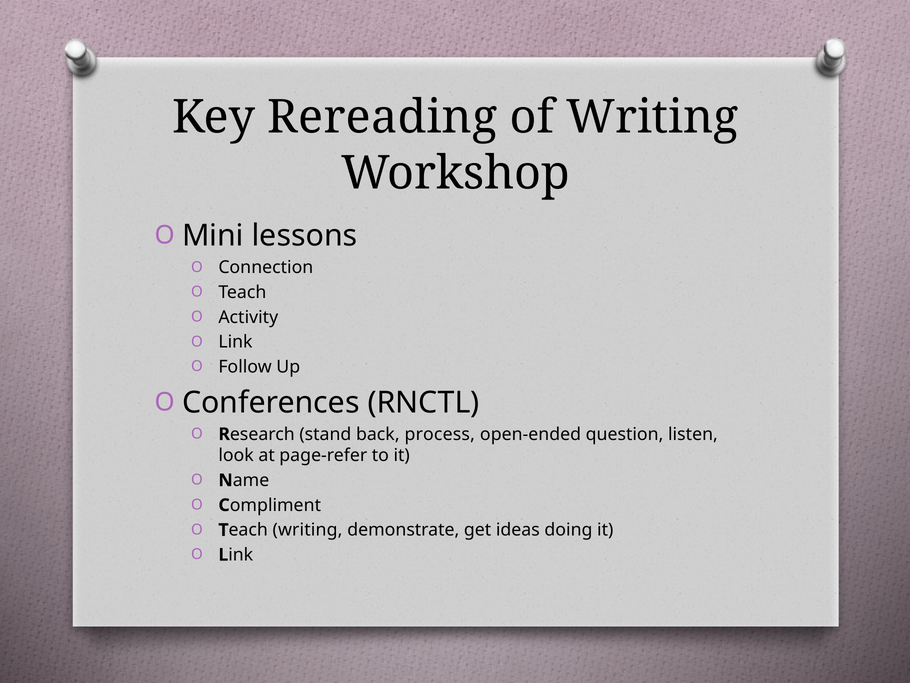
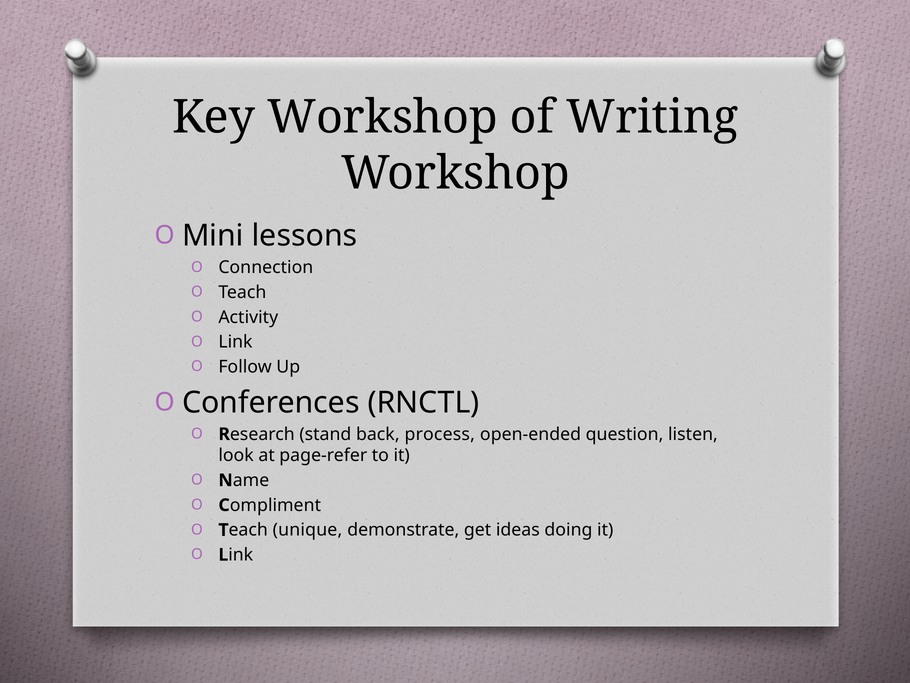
Key Rereading: Rereading -> Workshop (383, 117)
Teach writing: writing -> unique (307, 530)
